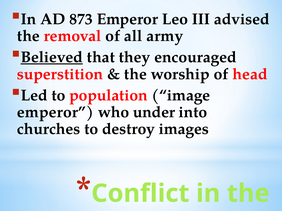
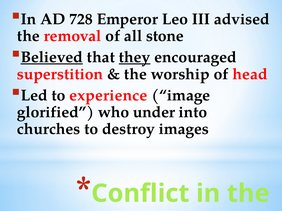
873: 873 -> 728 (81, 19)
army: army -> stone (165, 36)
they underline: none -> present (135, 57)
population: population -> experience (108, 95)
emperor: emperor -> glorified (56, 112)
